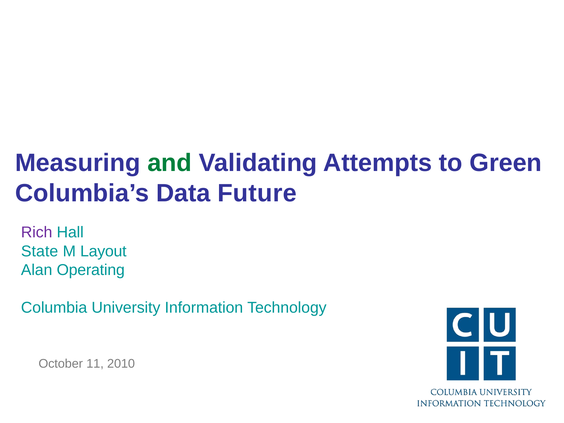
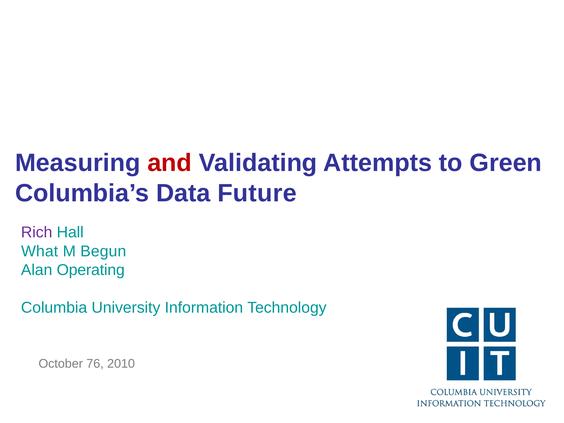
and colour: green -> red (170, 163)
State: State -> What (40, 251)
Layout: Layout -> Begun (103, 251)
11: 11 -> 76 (95, 364)
